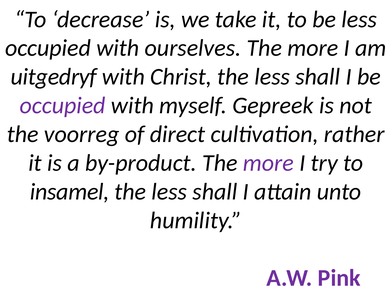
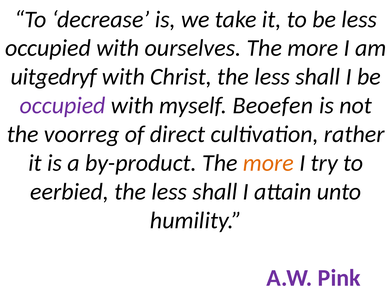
Gepreek: Gepreek -> Beoefen (273, 106)
more colour: purple -> orange (268, 163)
insamel: insamel -> eerbied (69, 192)
